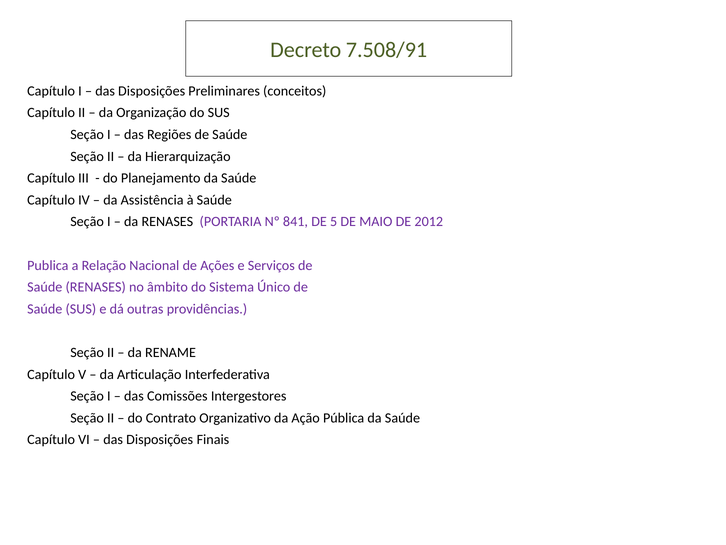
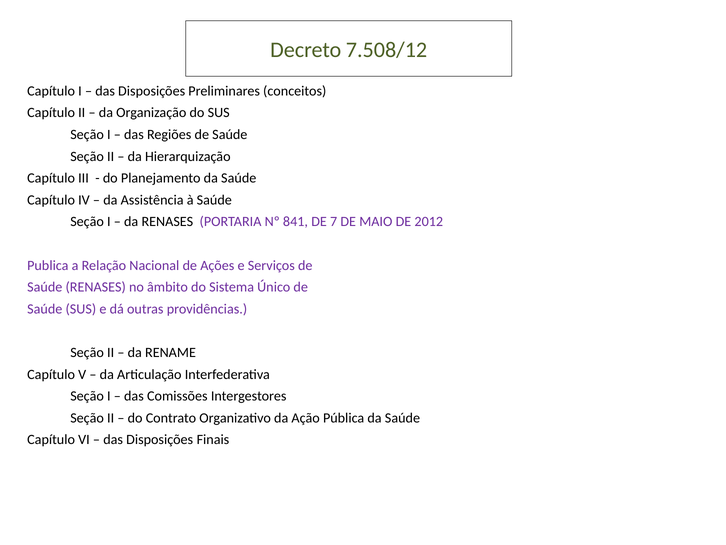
7.508/91: 7.508/91 -> 7.508/12 (387, 50)
5: 5 -> 7 (334, 222)
